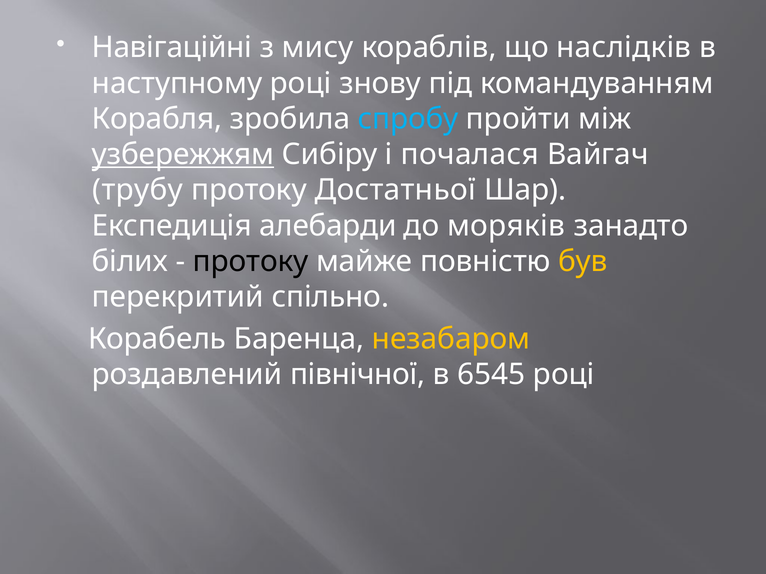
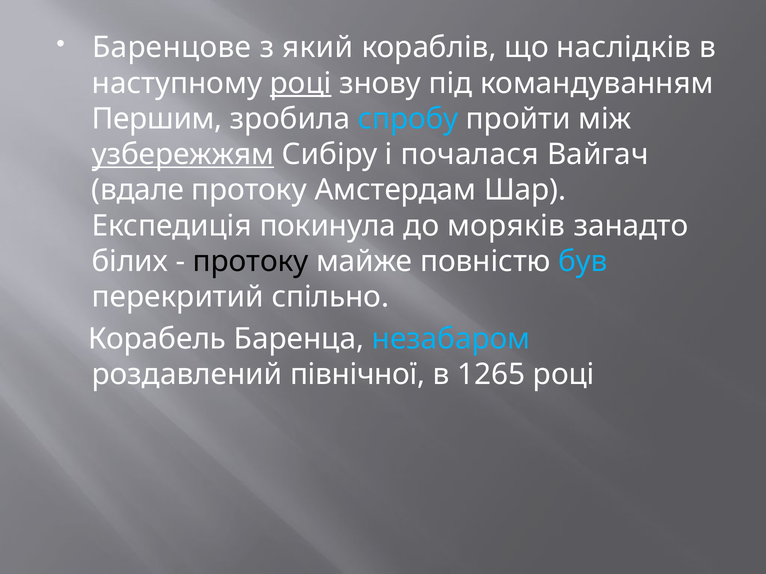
Навігаційні: Навігаційні -> Баренцове (172, 48)
мису: мису -> який (318, 48)
році underline: none -> present (301, 83)
Корабля: Корабля -> Першим (157, 119)
трубу: трубу -> вдале (138, 190)
Достатньої: Достатньої -> Амстердам (395, 190)
алебарди: алебарди -> покинула (328, 226)
був colour: yellow -> light blue (583, 262)
незабаром colour: yellow -> light blue (451, 339)
6545: 6545 -> 1265 (491, 375)
